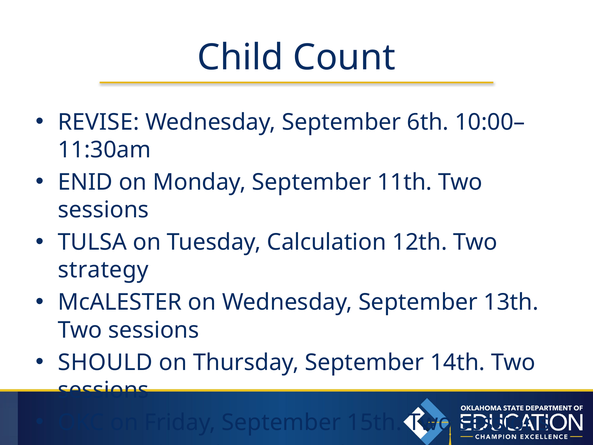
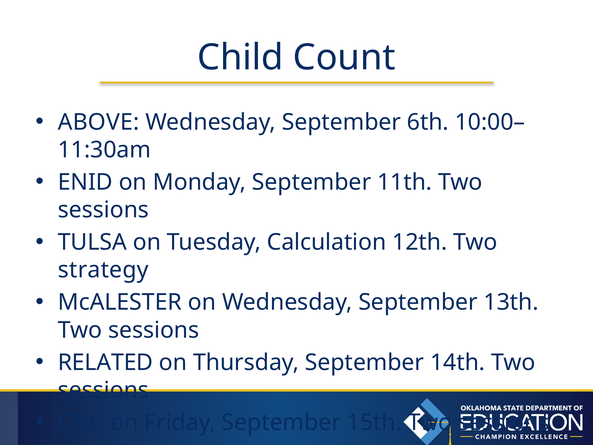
REVISE: REVISE -> ABOVE (99, 122)
SHOULD: SHOULD -> RELATED (105, 362)
